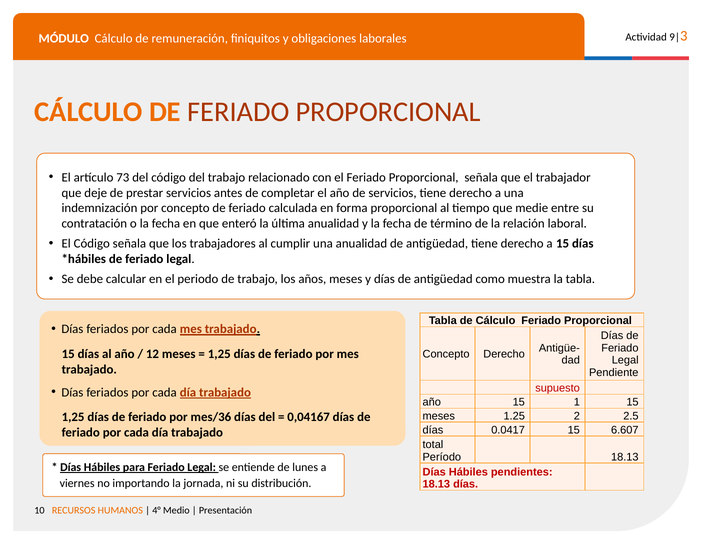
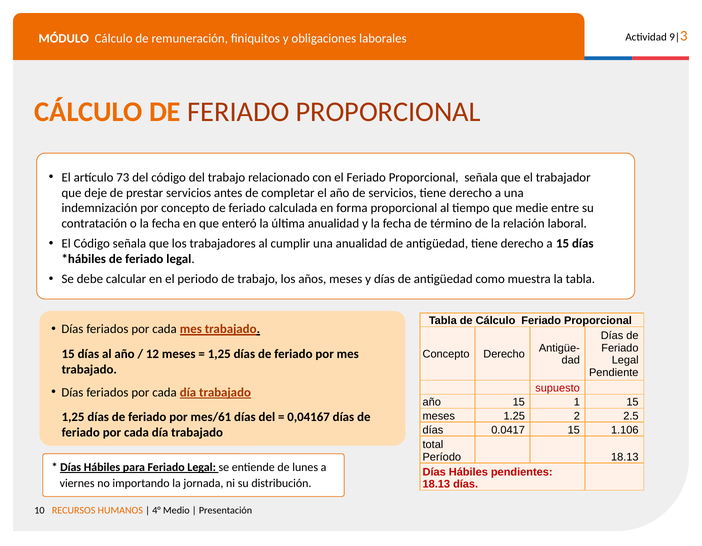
mes/36: mes/36 -> mes/61 (211, 417)
6.607: 6.607 -> 1.106 (625, 430)
